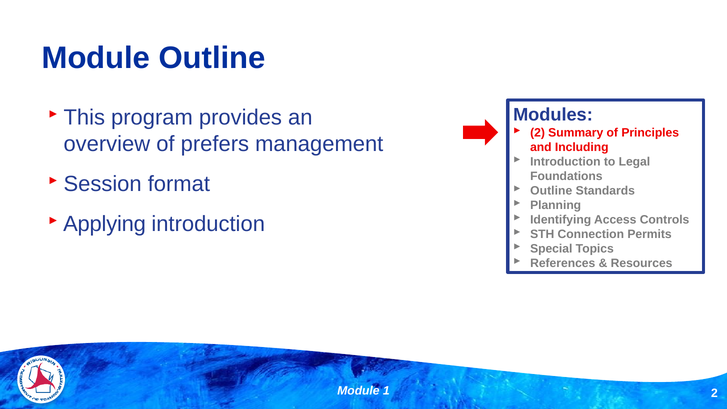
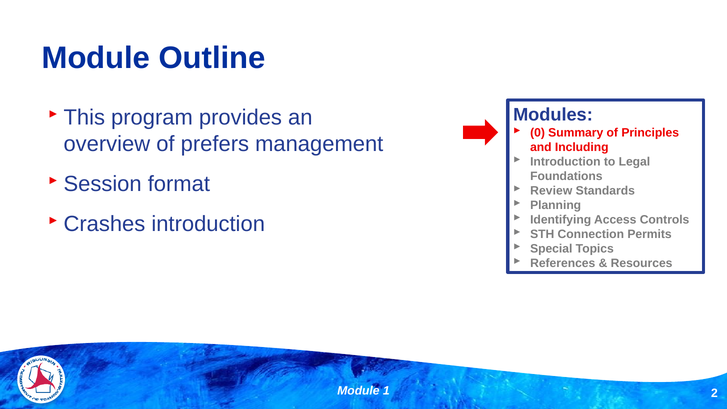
2: 2 -> 0 (538, 133)
Outline: Outline -> Review (551, 191)
Applying: Applying -> Crashes (104, 224)
